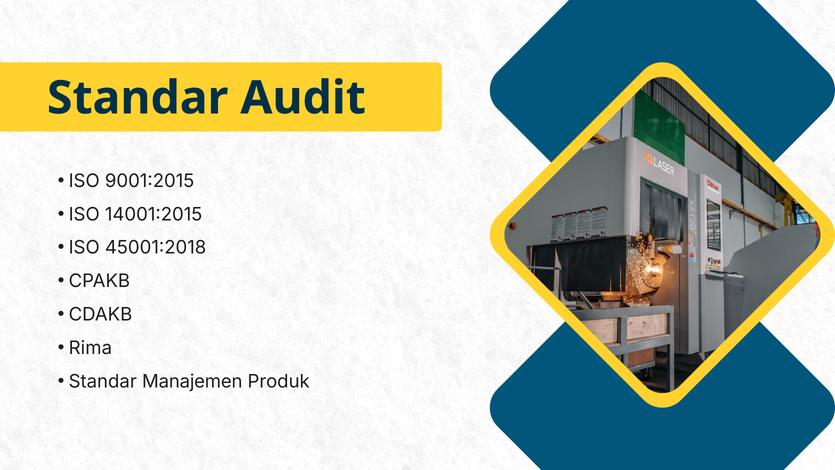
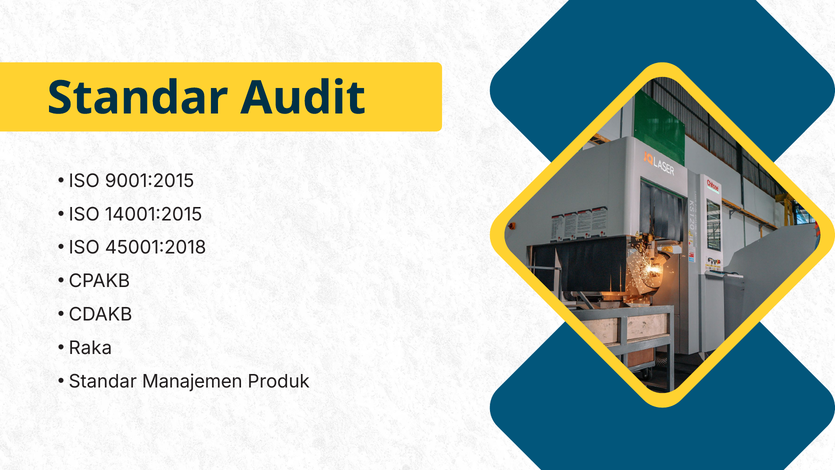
Rima: Rima -> Raka (90, 348)
